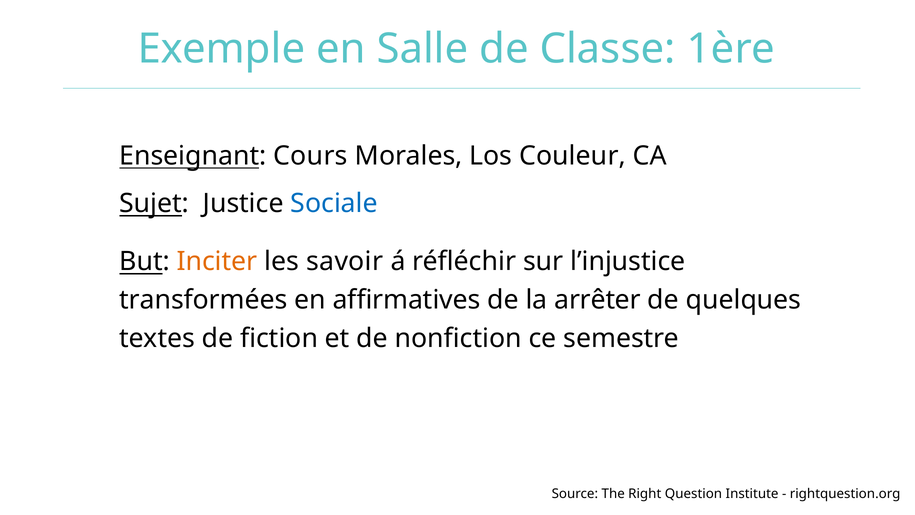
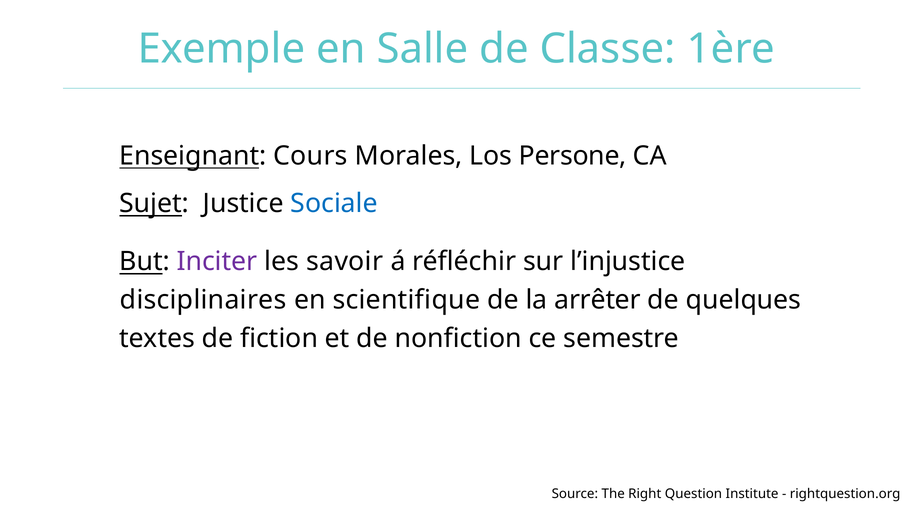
Couleur: Couleur -> Persone (573, 156)
Inciter colour: orange -> purple (217, 261)
transformées: transformées -> disciplinaires (203, 300)
affirmatives: affirmatives -> scientifique (406, 300)
